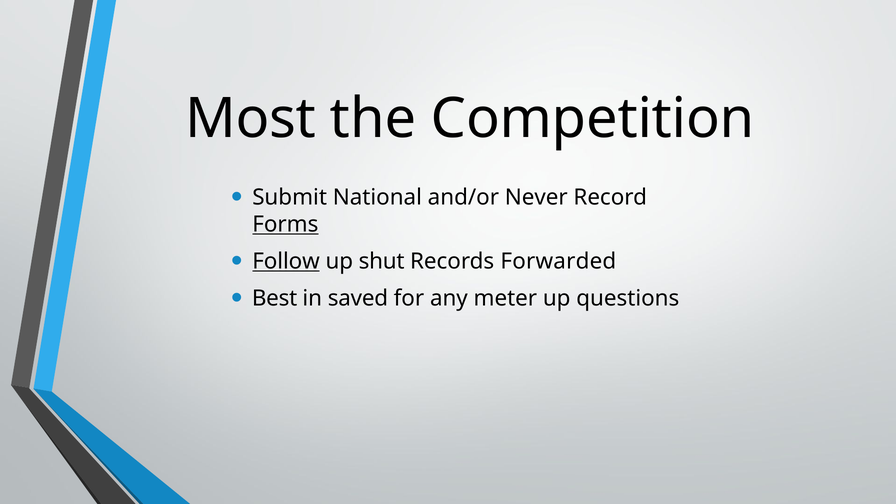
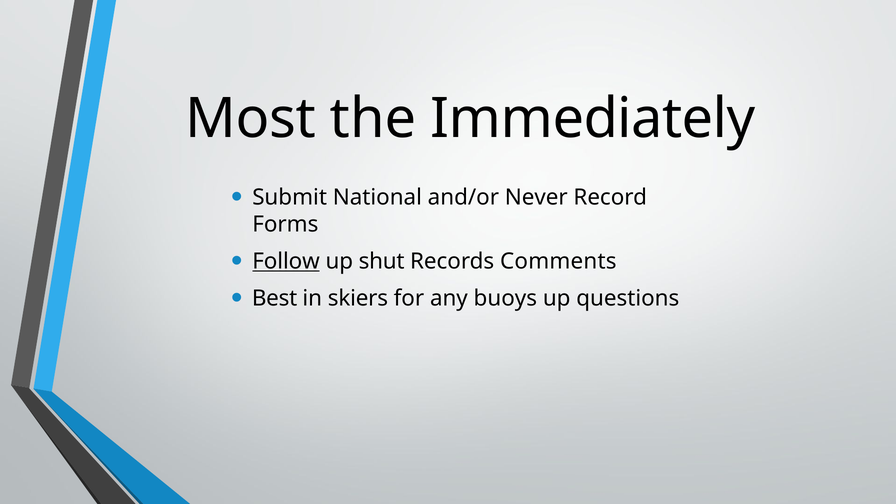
Competition: Competition -> Immediately (593, 119)
Forms underline: present -> none (285, 224)
Forwarded: Forwarded -> Comments (558, 261)
saved: saved -> skiers (358, 298)
meter: meter -> buoys (505, 298)
